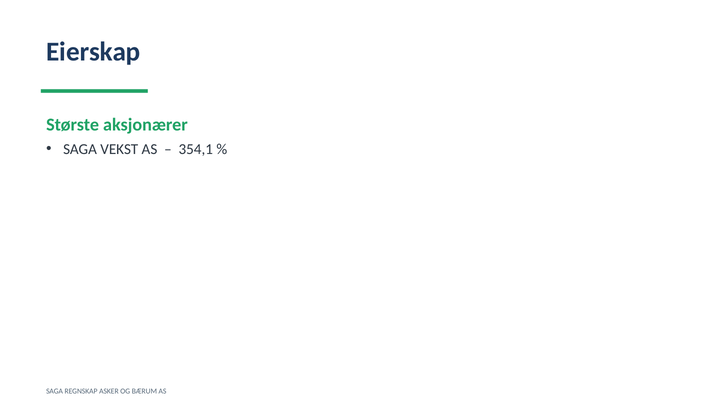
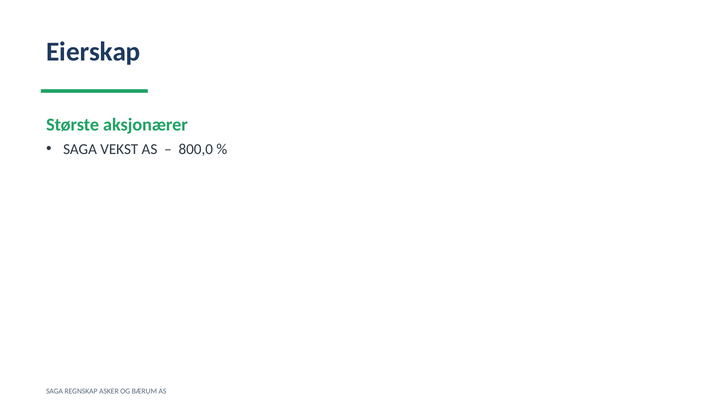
354,1: 354,1 -> 800,0 (196, 149)
